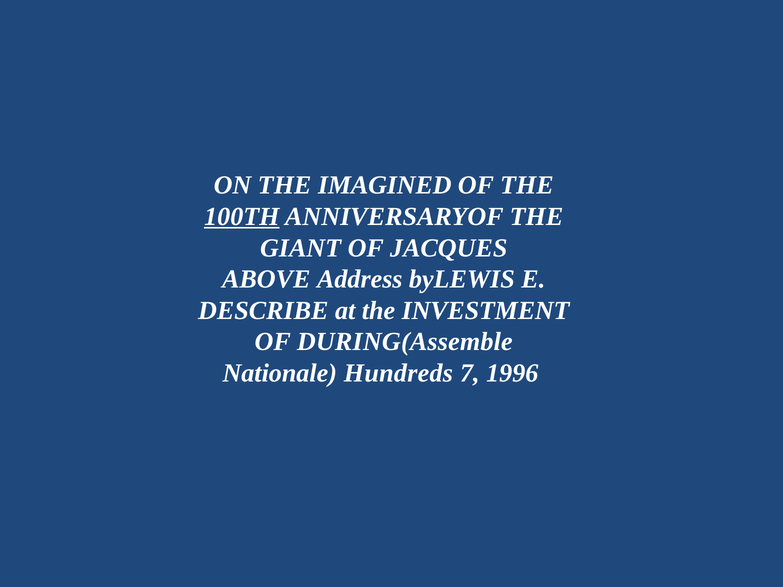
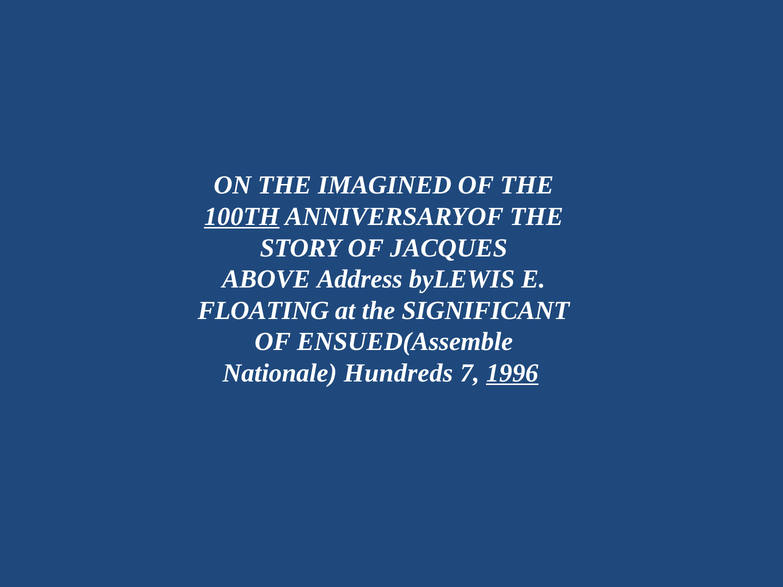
GIANT: GIANT -> STORY (301, 248)
DESCRIBE: DESCRIBE -> FLOATING (263, 311)
INVESTMENT: INVESTMENT -> SIGNIFICANT (486, 311)
DURING(Assemble: DURING(Assemble -> ENSUED(Assemble (405, 342)
1996 underline: none -> present (512, 373)
